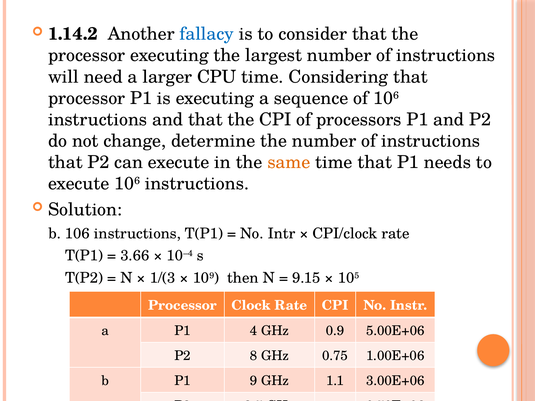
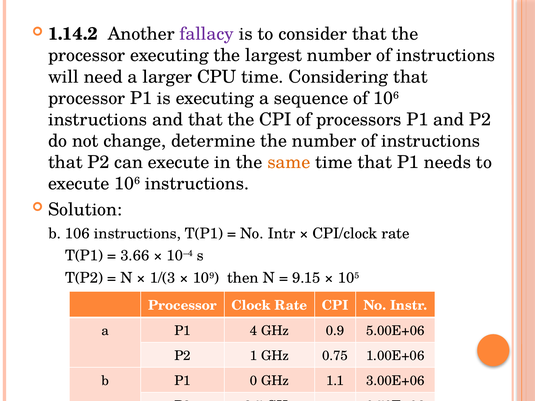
fallacy colour: blue -> purple (207, 34)
8: 8 -> 1 (254, 356)
9: 9 -> 0 (254, 381)
